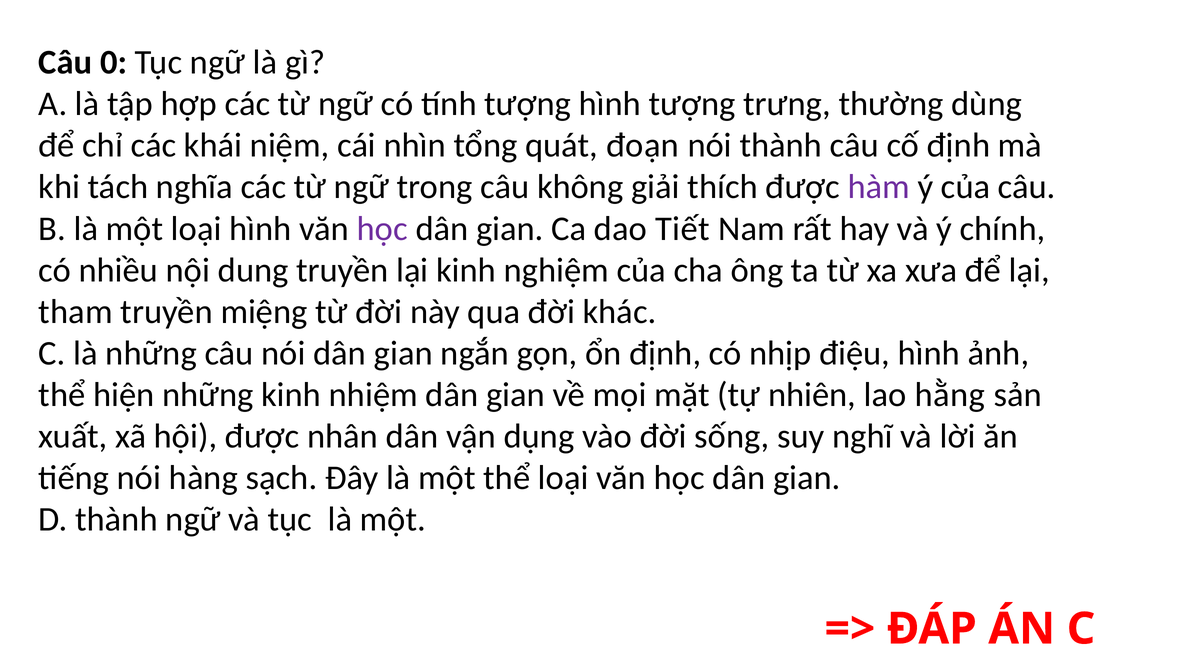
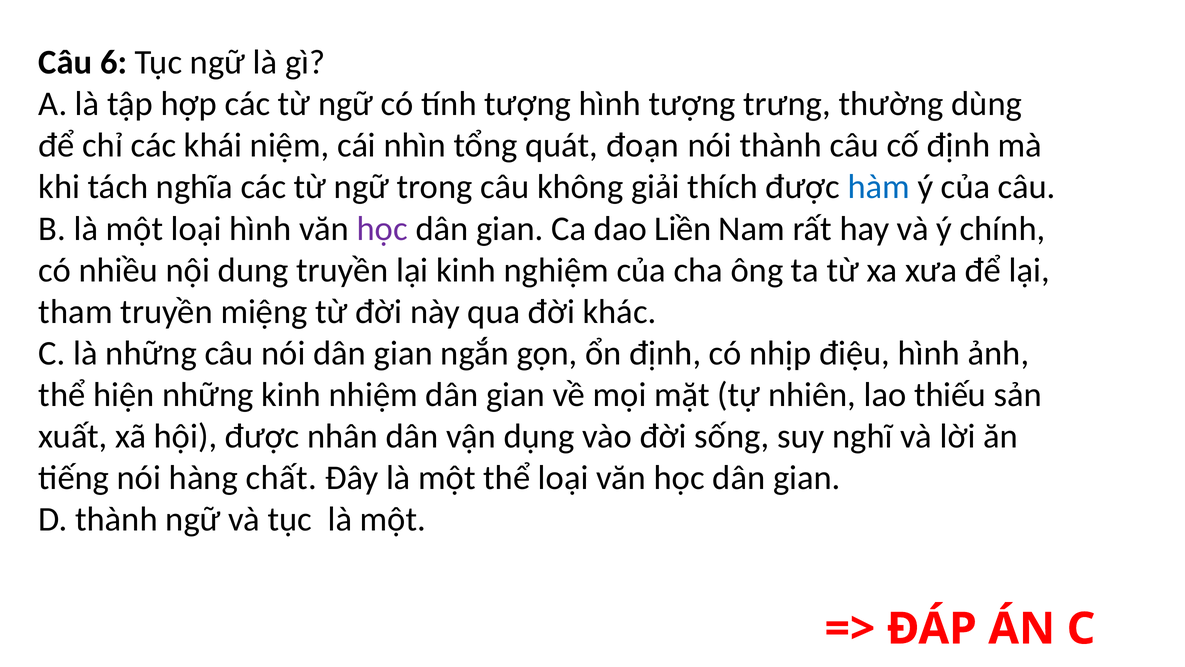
0: 0 -> 6 (114, 62)
hàm colour: purple -> blue (879, 187)
Tiết: Tiết -> Liền (683, 228)
hằng: hằng -> thiếu (950, 394)
sạch: sạch -> chất (281, 477)
